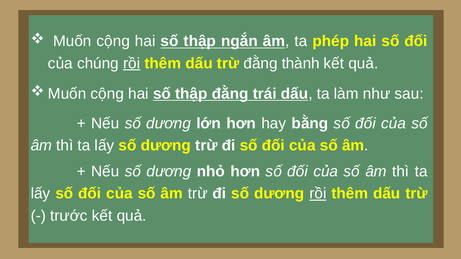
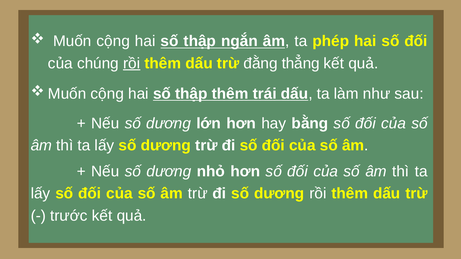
thành: thành -> thẳng (301, 63)
thập đằng: đằng -> thêm (230, 94)
rồi underline: present -> none (318, 194)
